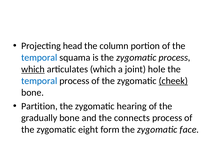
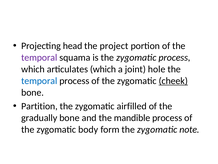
column: column -> project (114, 46)
temporal colour: blue -> purple (39, 57)
which underline: present -> none (33, 69)
hearing: hearing -> airfilled (132, 106)
connects: connects -> mandible (132, 117)
eight: eight -> body (88, 129)
face: face -> note (189, 129)
